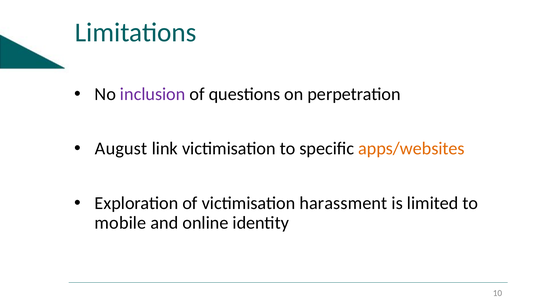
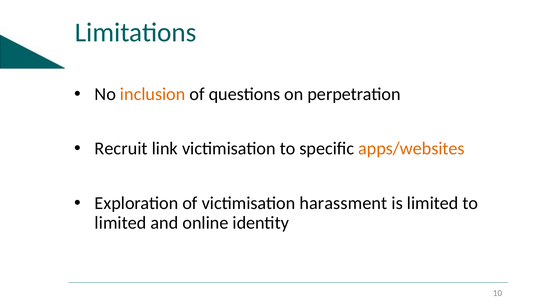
inclusion colour: purple -> orange (153, 94)
August: August -> Recruit (121, 148)
mobile: mobile -> limited (121, 222)
